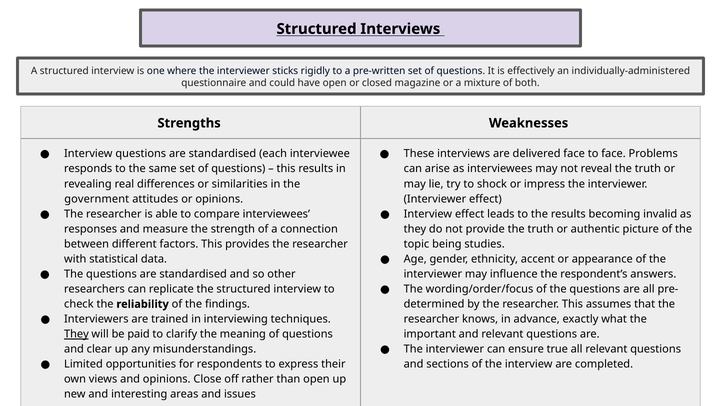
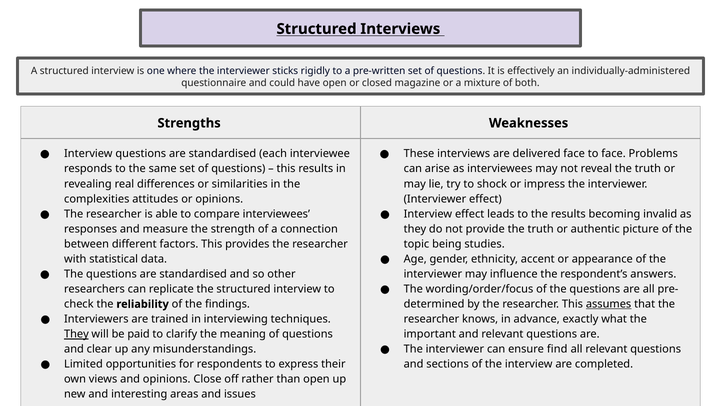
government: government -> complexities (97, 199)
assumes underline: none -> present (609, 304)
true: true -> find (557, 349)
